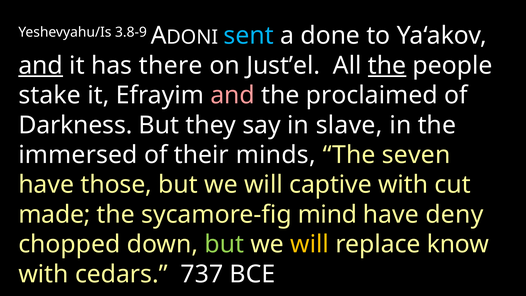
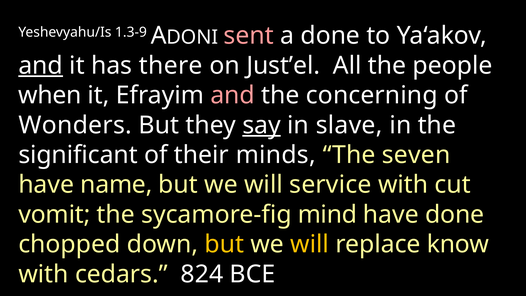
3.8-9: 3.8-9 -> 1.3-9 (131, 32)
sent colour: light blue -> pink (249, 36)
the underline: present -> none (387, 66)
stake: stake -> when (50, 95)
proclaimed: proclaimed -> concerning (372, 95)
Darkness: Darkness -> Wonders (75, 125)
say underline: none -> present (262, 125)
immersed: immersed -> significant (78, 155)
those: those -> name (116, 185)
captive: captive -> service (330, 185)
made: made -> vomit (54, 215)
have deny: deny -> done (455, 215)
but colour: light green -> yellow (224, 244)
737: 737 -> 824 (202, 274)
